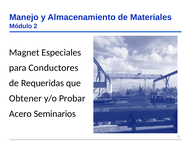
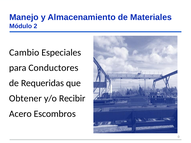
Magnet: Magnet -> Cambio (24, 53)
Probar: Probar -> Recibir (72, 99)
Seminarios: Seminarios -> Escombros (55, 114)
